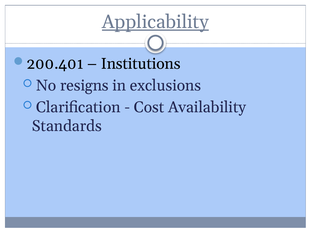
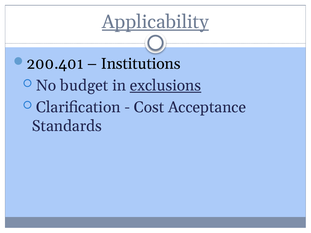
resigns: resigns -> budget (84, 86)
exclusions underline: none -> present (165, 86)
Availability: Availability -> Acceptance (207, 107)
